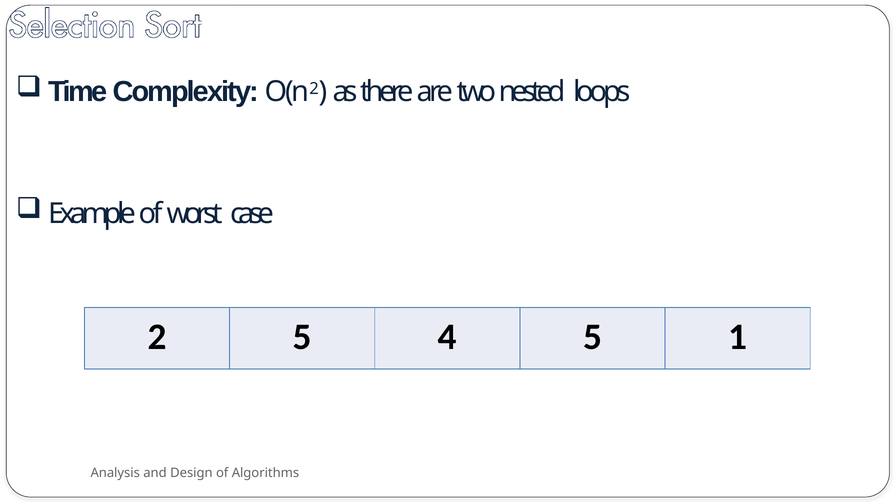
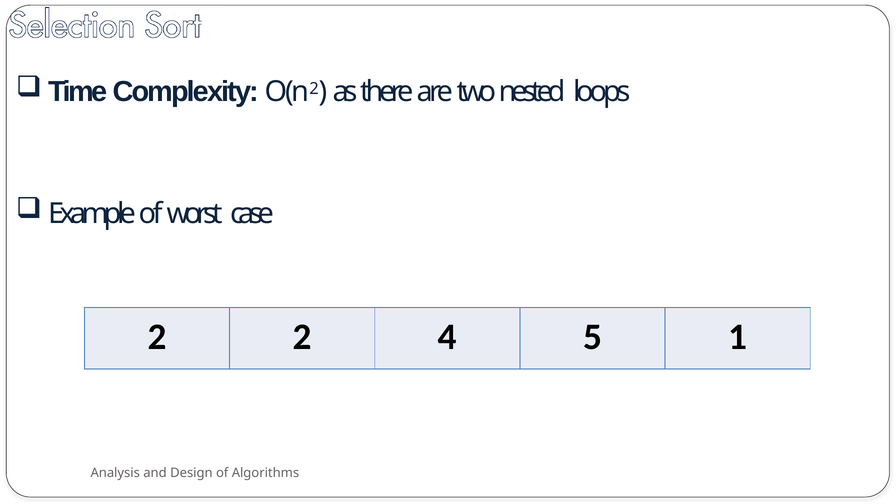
2 5: 5 -> 2 (302, 337)
